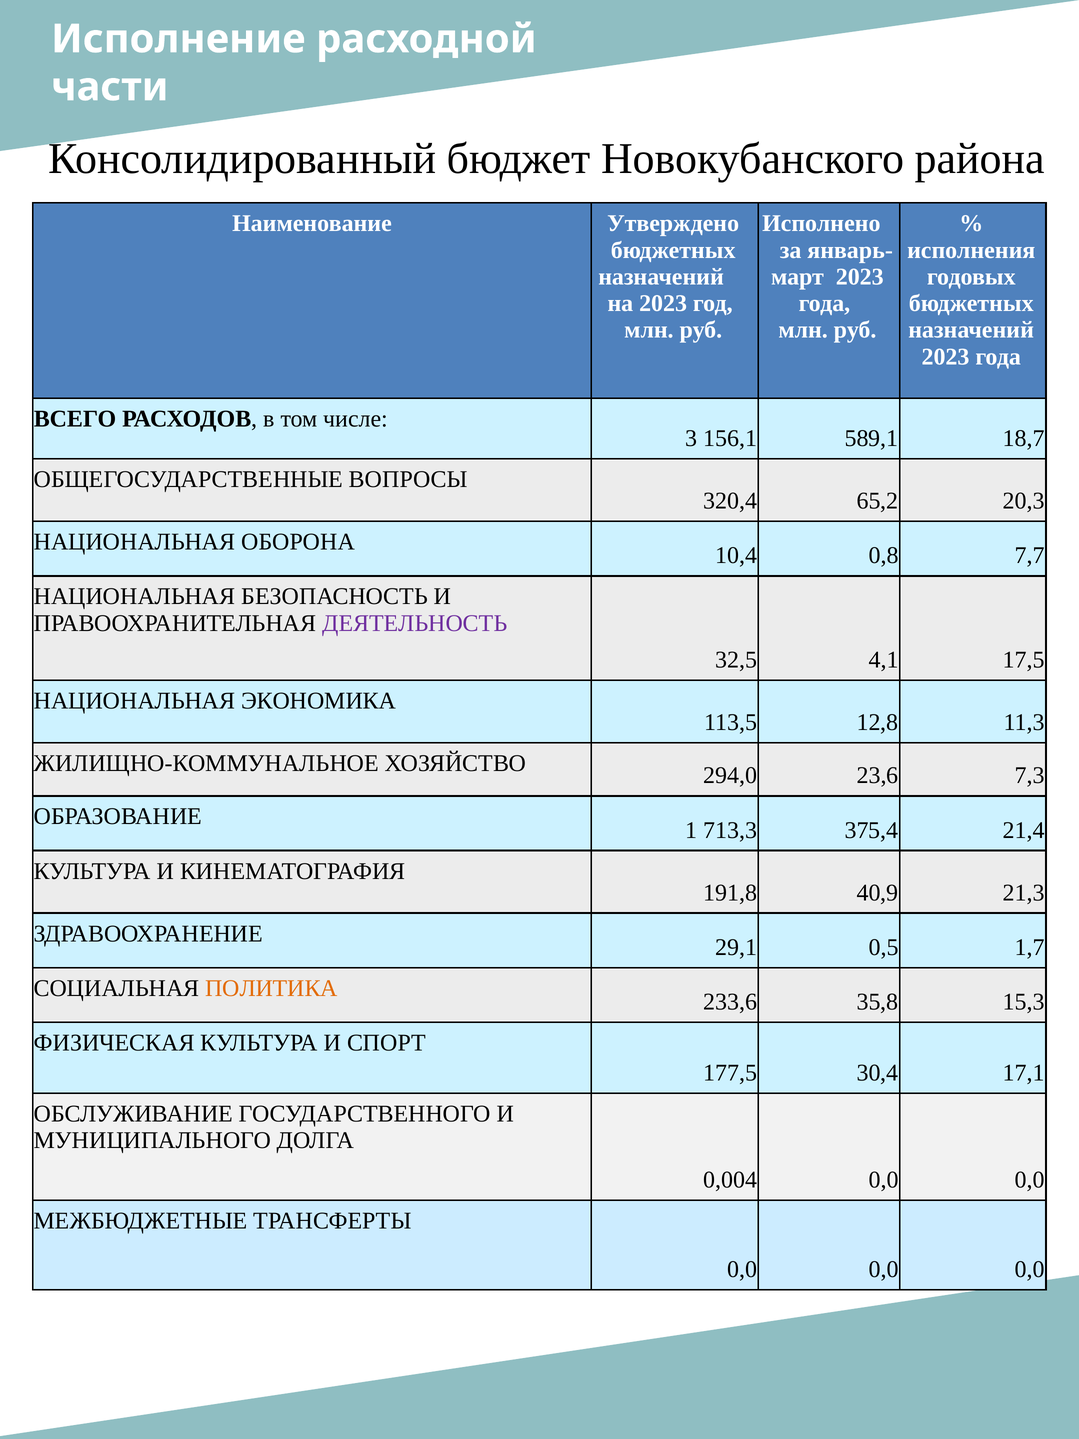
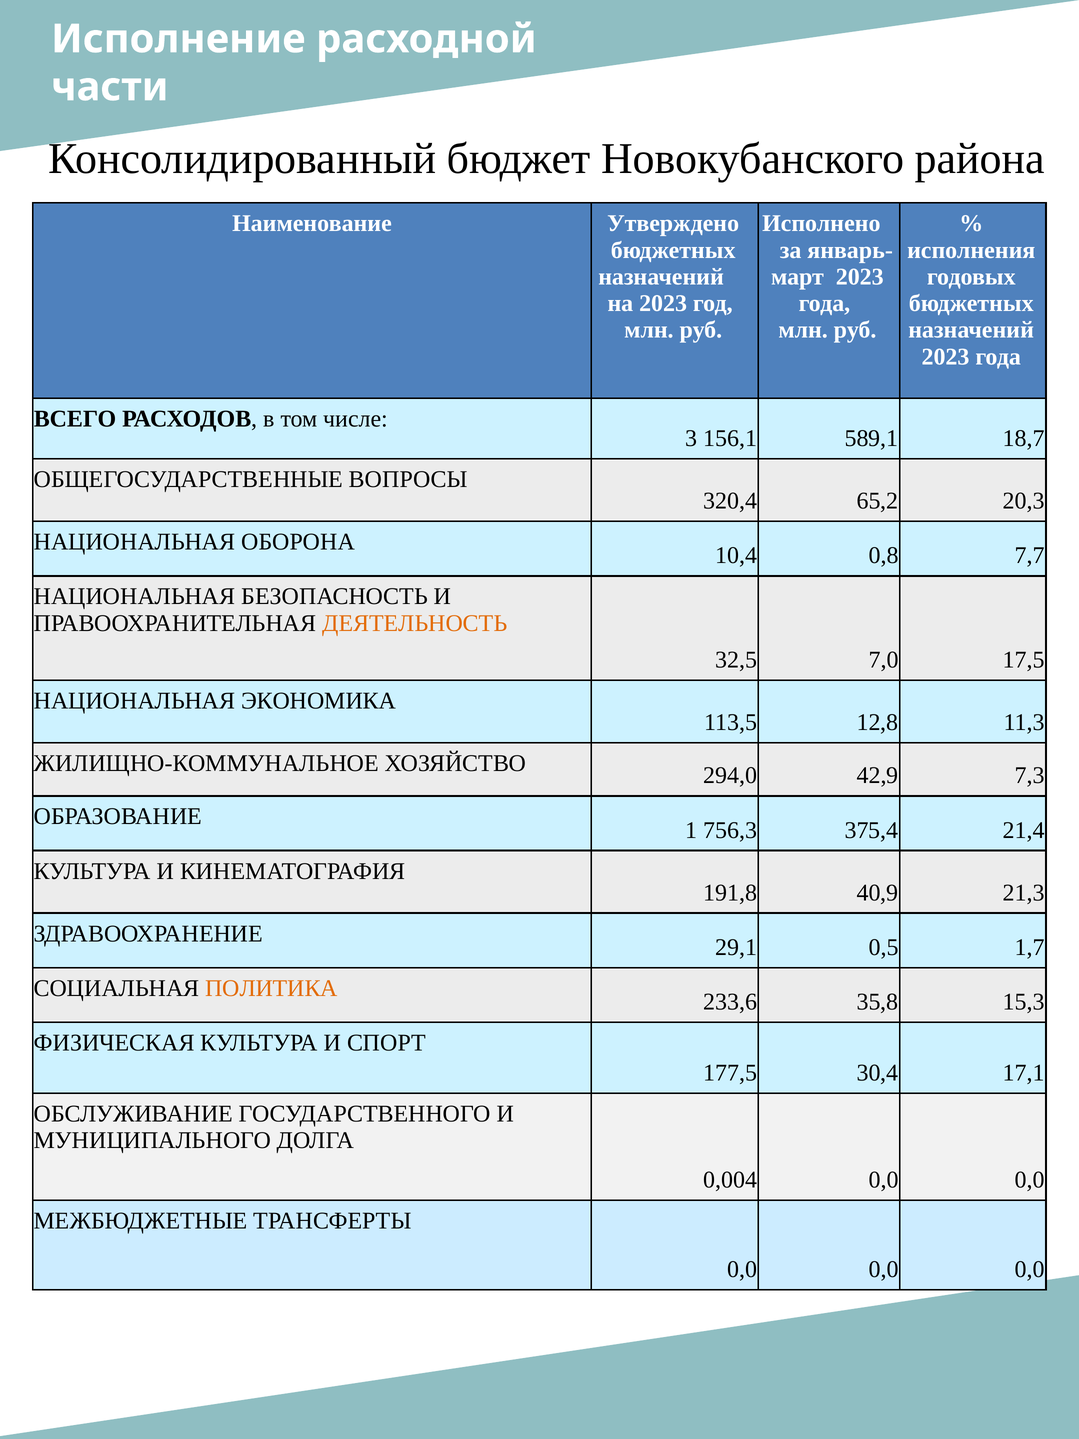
ДЕЯТЕЛЬНОСТЬ colour: purple -> orange (415, 623)
4,1: 4,1 -> 7,0 (884, 660)
23,6: 23,6 -> 42,9 (878, 775)
713,3: 713,3 -> 756,3 (730, 830)
